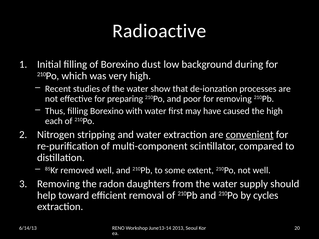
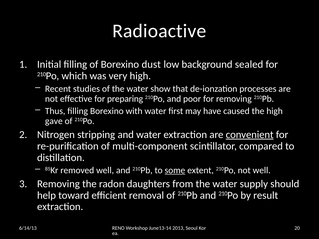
during: during -> sealed (249, 65)
each: each -> gave (54, 121)
some underline: none -> present (175, 170)
cycles: cycles -> result (266, 195)
